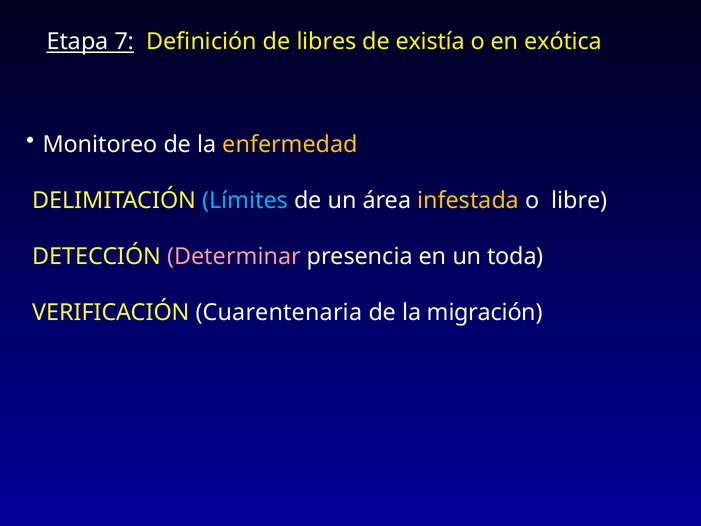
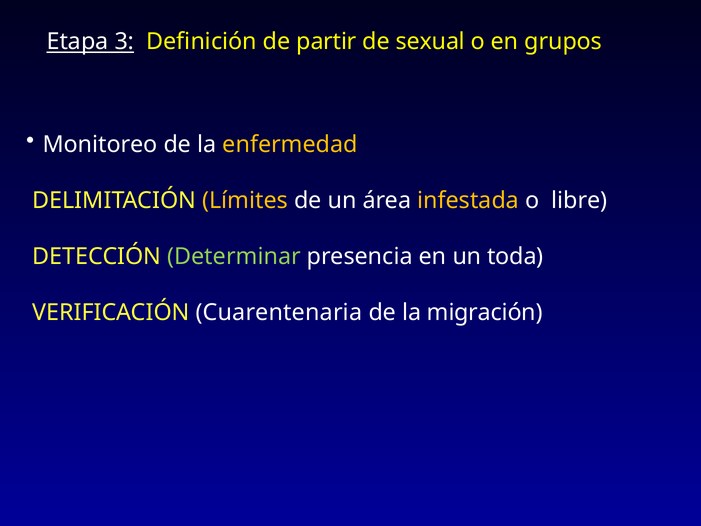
7: 7 -> 3 (124, 42)
libres: libres -> partir (327, 42)
existía: existía -> sexual (430, 42)
exótica: exótica -> grupos (563, 42)
Límites colour: light blue -> yellow (245, 200)
Determinar colour: pink -> light green (234, 257)
